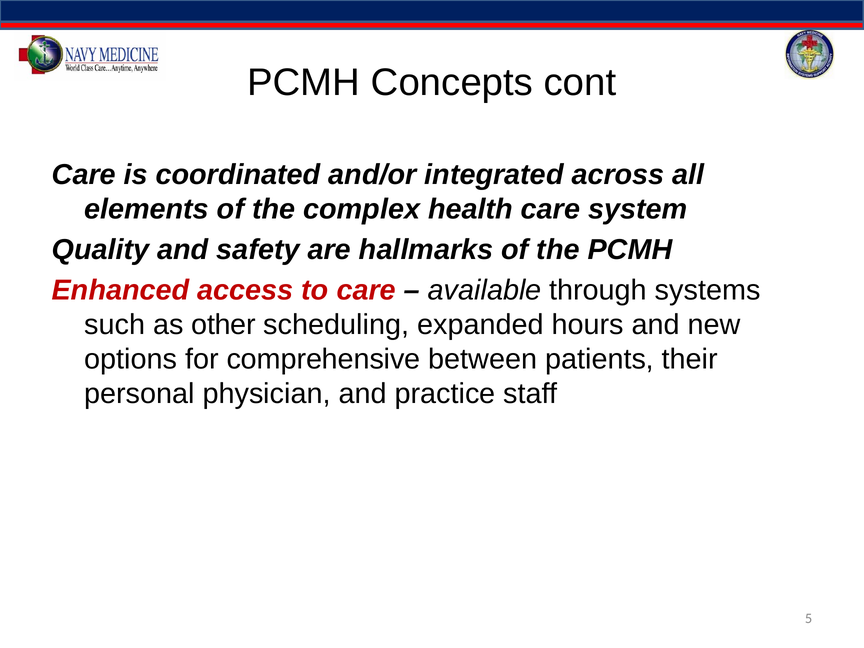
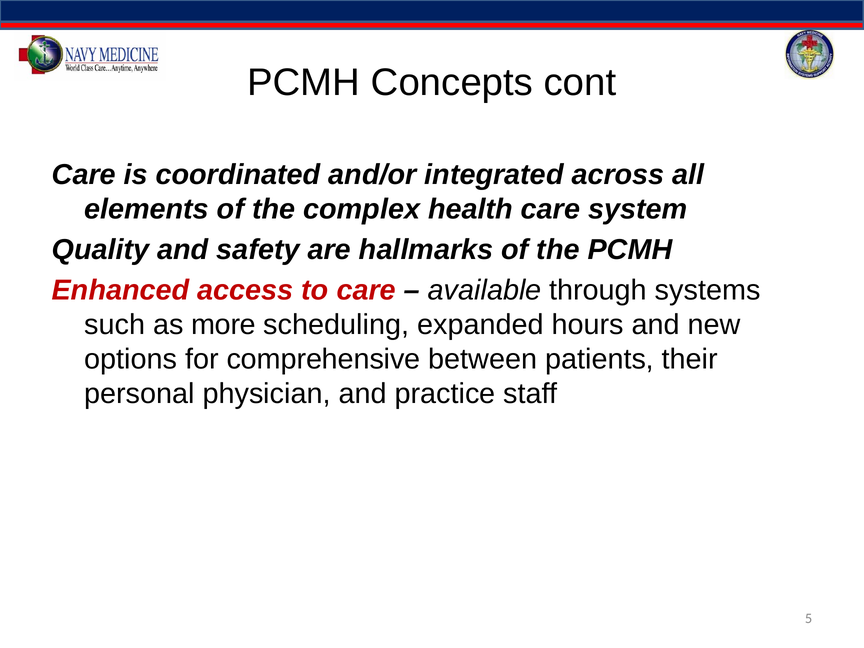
other: other -> more (224, 325)
